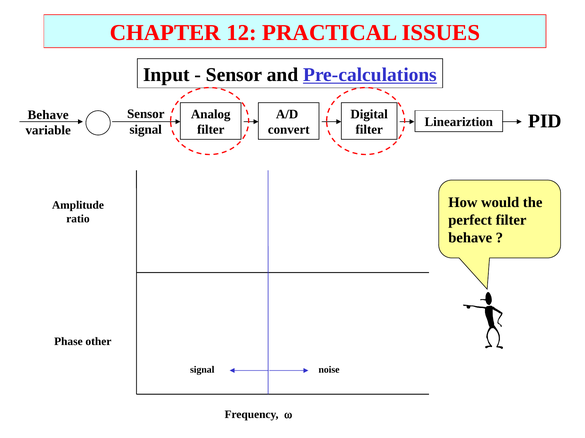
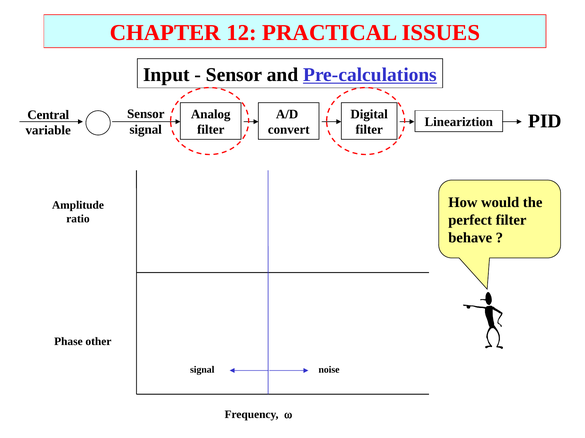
Behave: Behave -> Central (48, 115)
